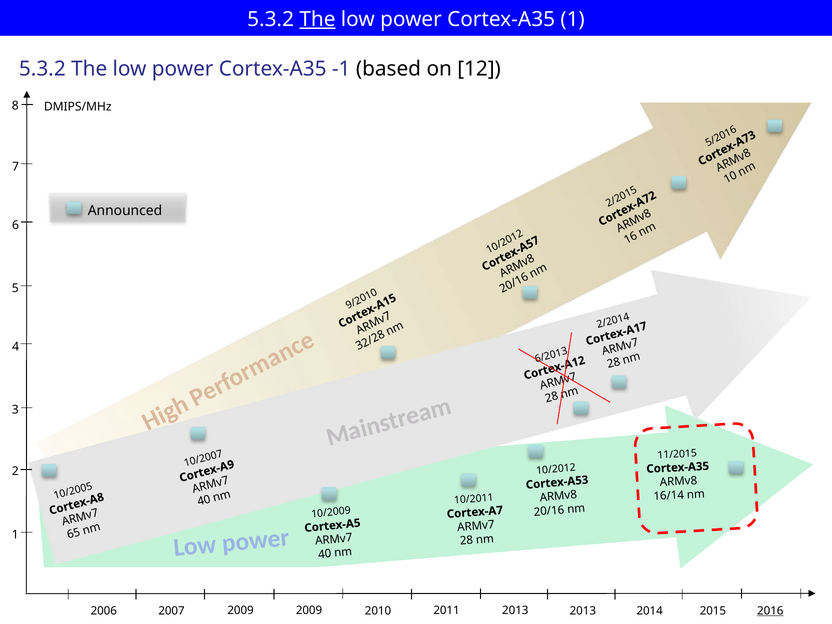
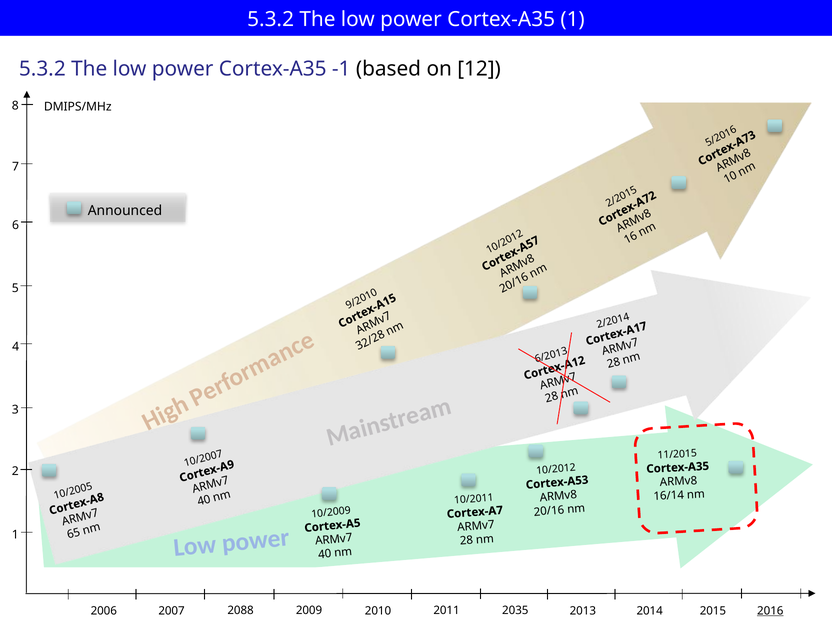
The underline: present -> none (317, 19)
2013: 2013 -> 2035 (515, 611)
2007 2009: 2009 -> 2088 (241, 611)
